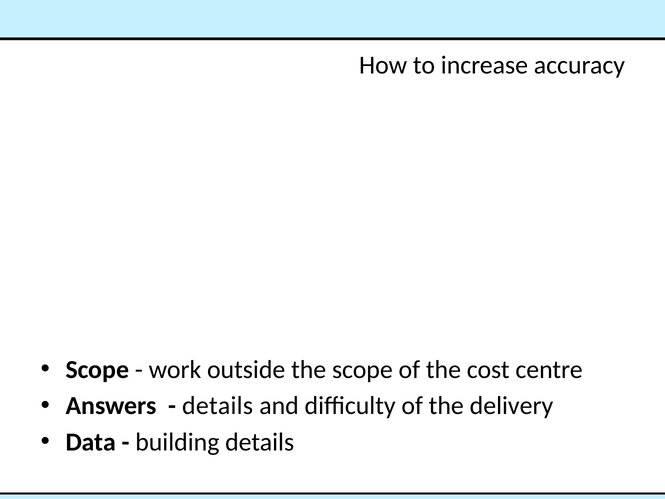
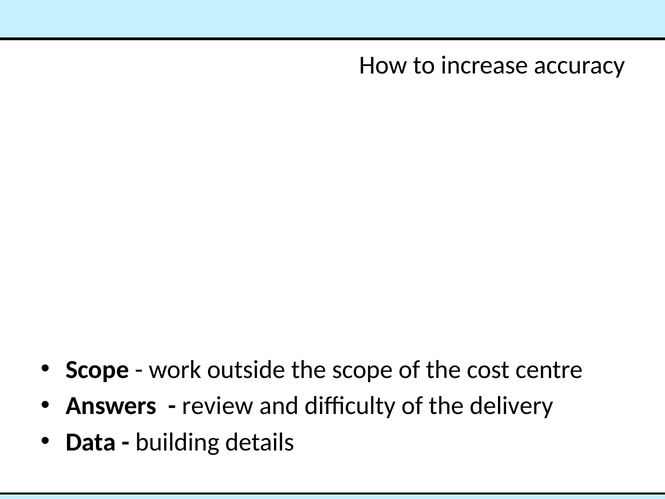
details: details -> review (218, 406)
